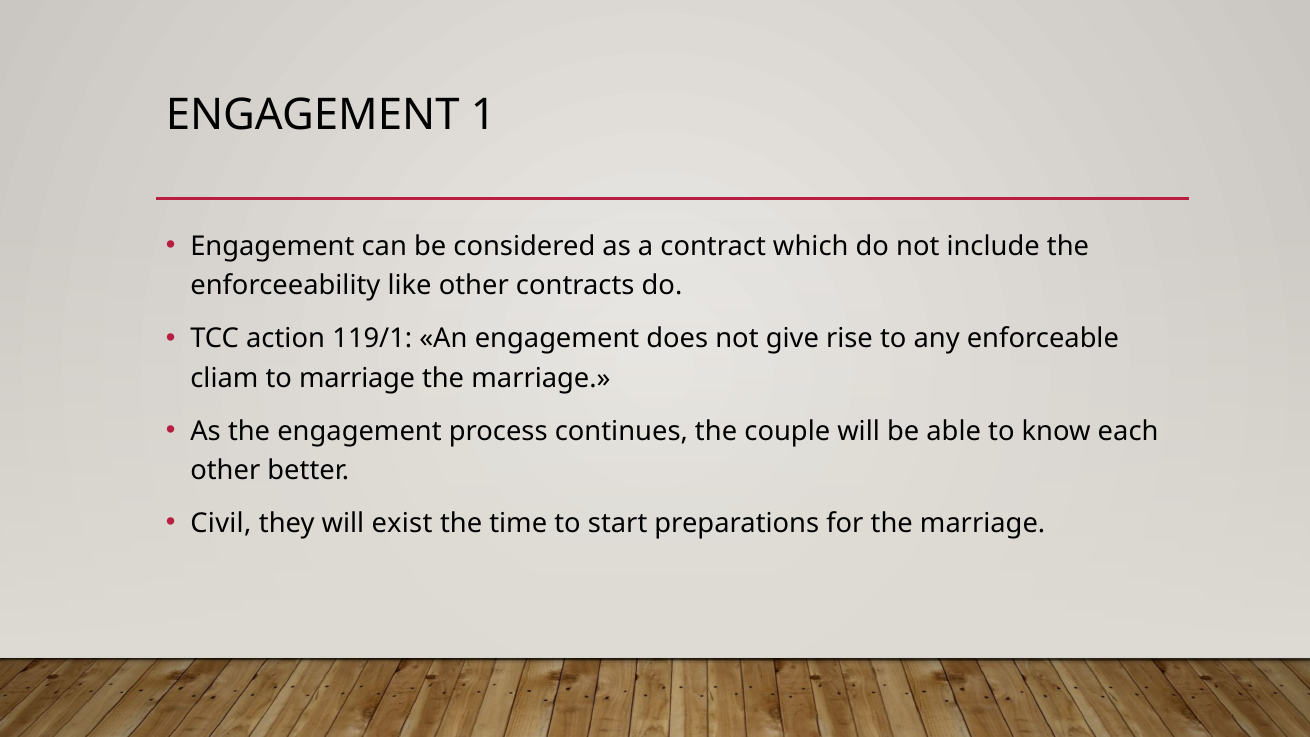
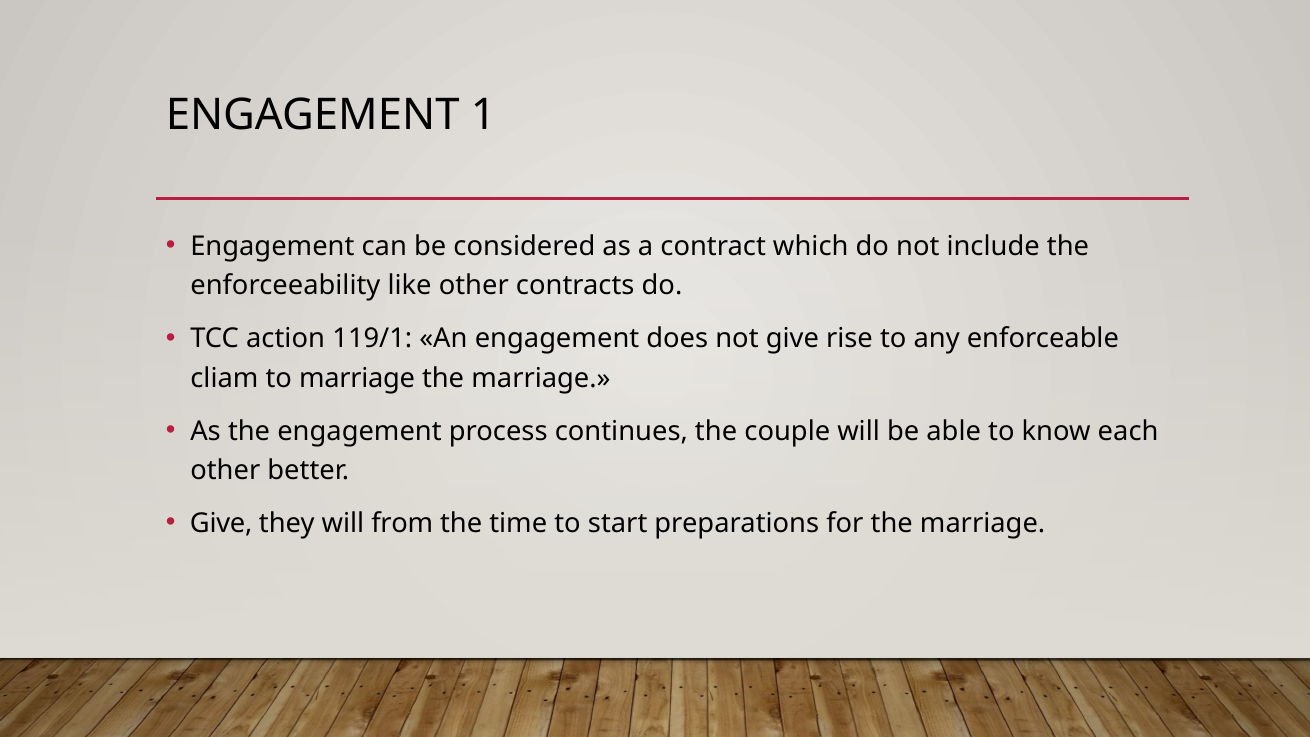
Civil: Civil -> Give (221, 523)
exist: exist -> from (402, 523)
